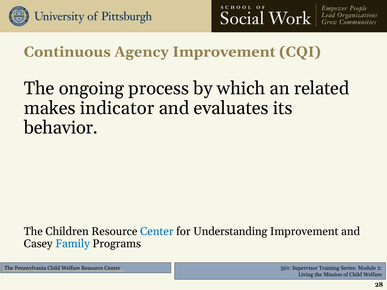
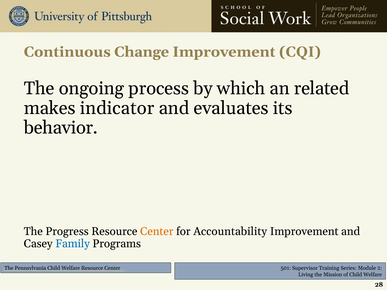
Agency: Agency -> Change (142, 52)
Children: Children -> Progress (67, 232)
Center colour: blue -> orange (157, 232)
Understanding: Understanding -> Accountability (230, 232)
